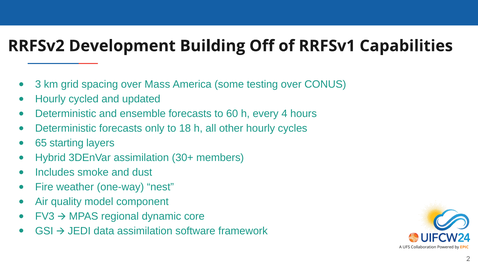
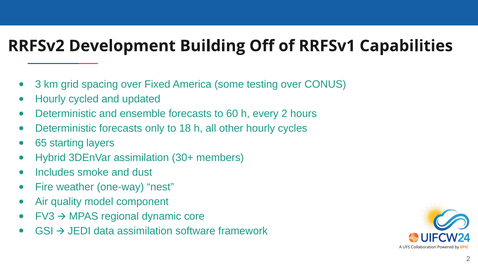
Mass: Mass -> Fixed (157, 84)
every 4: 4 -> 2 (284, 114)
